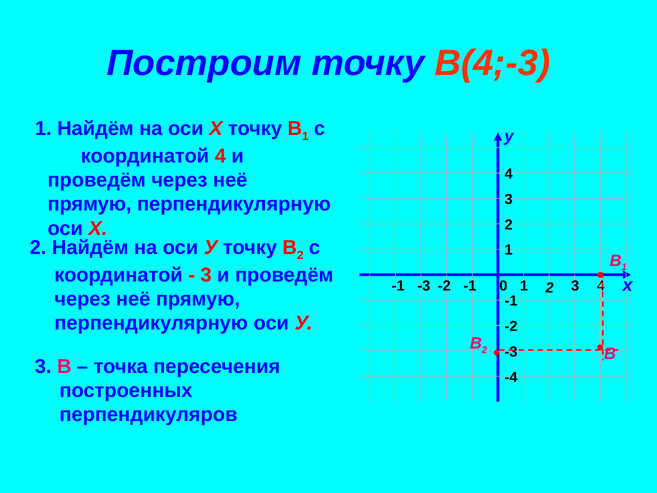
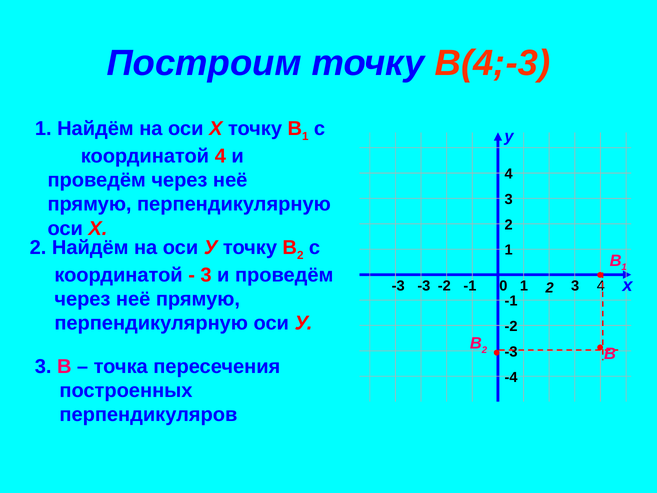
-1: -1 -> -3 (398, 286)
